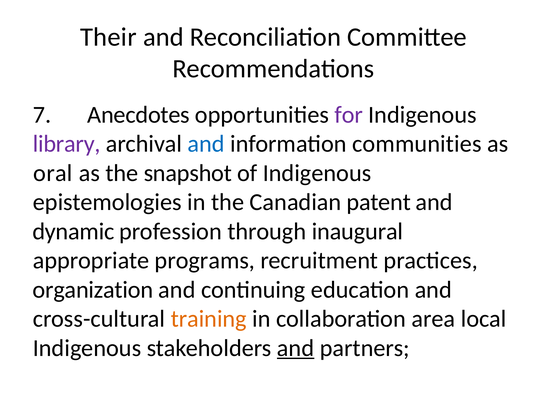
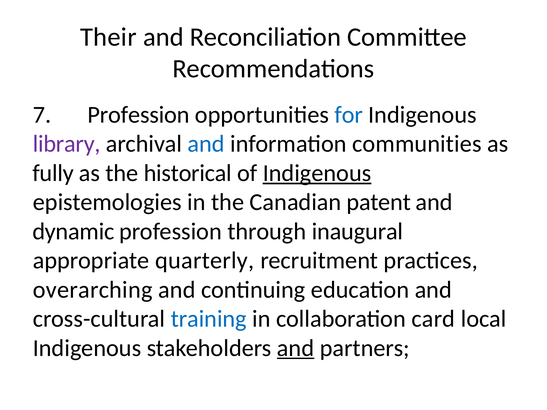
7 Anecdotes: Anecdotes -> Profession (139, 115)
for colour: purple -> blue (349, 115)
oral: oral -> fully (53, 173)
snapshot: snapshot -> historical (188, 173)
Indigenous underline: none -> present (317, 173)
programs: programs -> quarterly (205, 261)
organization: organization -> overarching (93, 290)
training colour: orange -> blue (209, 319)
area: area -> card (433, 319)
